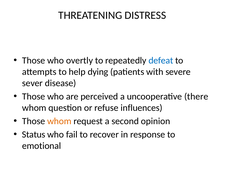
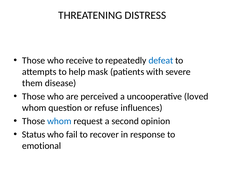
overtly: overtly -> receive (80, 61)
dying: dying -> mask (98, 72)
sever: sever -> them (32, 83)
there: there -> loved (196, 97)
whom colour: orange -> blue (59, 121)
